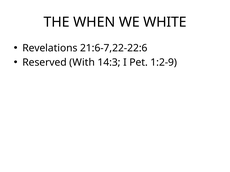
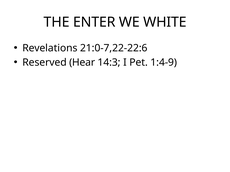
WHEN: WHEN -> ENTER (94, 22)
21:6-7,22-22:6: 21:6-7,22-22:6 -> 21:0-7,22-22:6 (114, 48)
With: With -> Hear (82, 63)
1:2-9: 1:2-9 -> 1:4-9 (164, 63)
